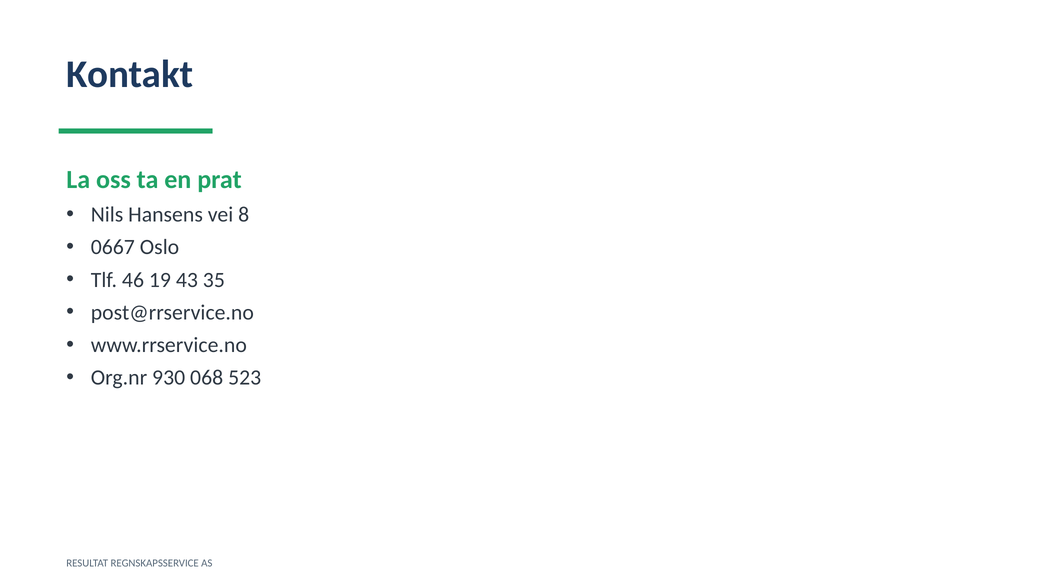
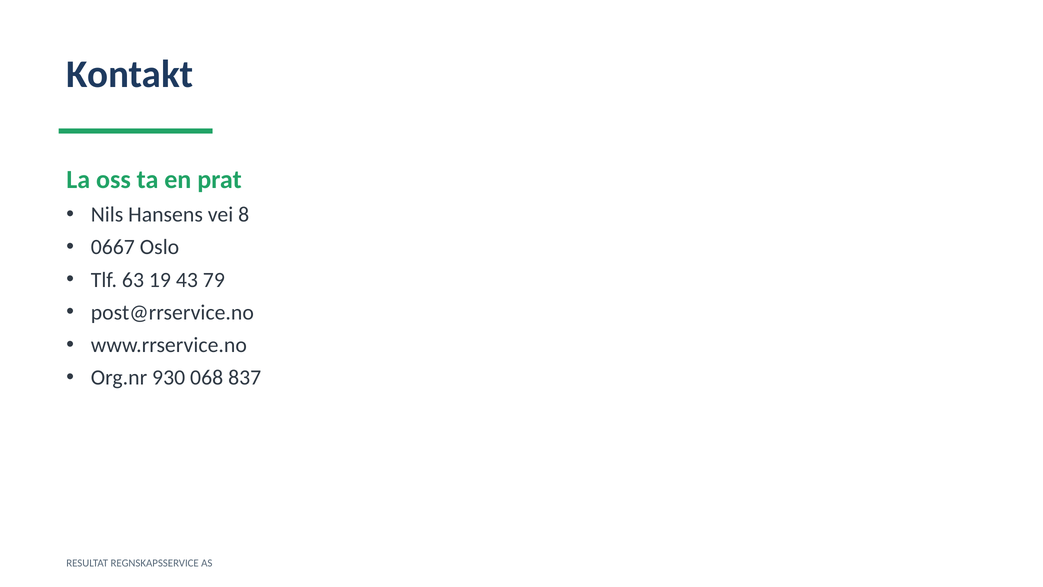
46: 46 -> 63 (133, 280)
35: 35 -> 79 (214, 280)
523: 523 -> 837 (245, 378)
